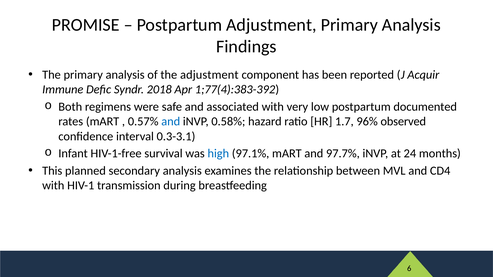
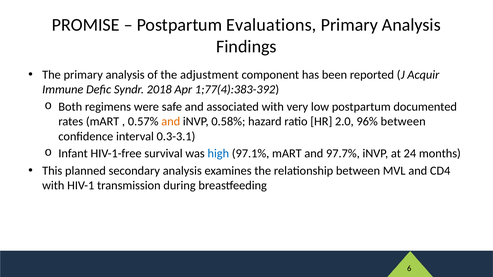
Postpartum Adjustment: Adjustment -> Evaluations (271, 25)
and colour: blue -> orange (171, 122)
1.7: 1.7 -> 2.0 (344, 122)
96% observed: observed -> between (403, 122)
